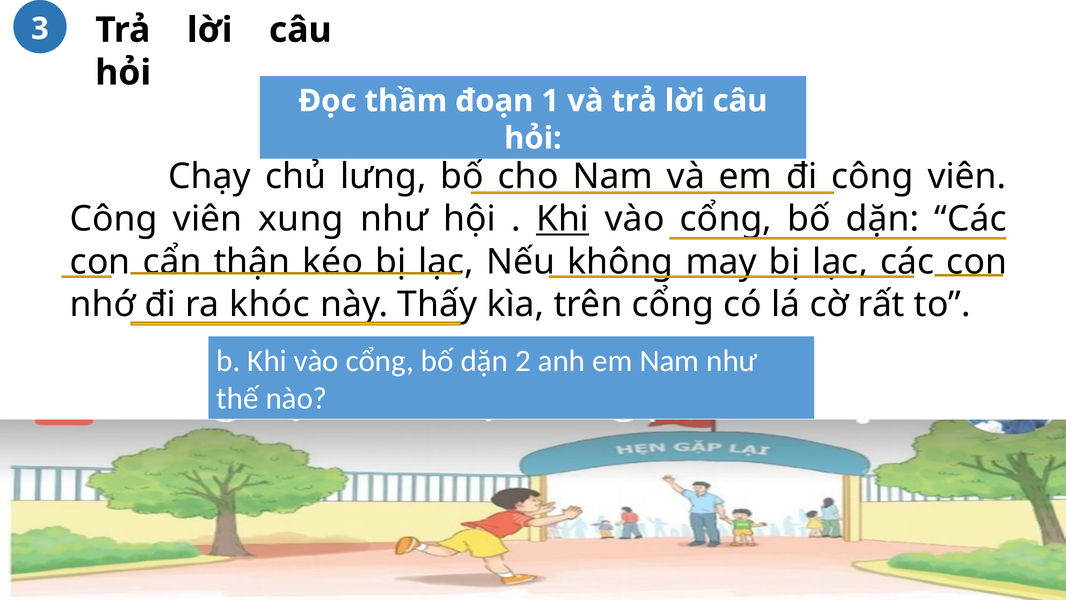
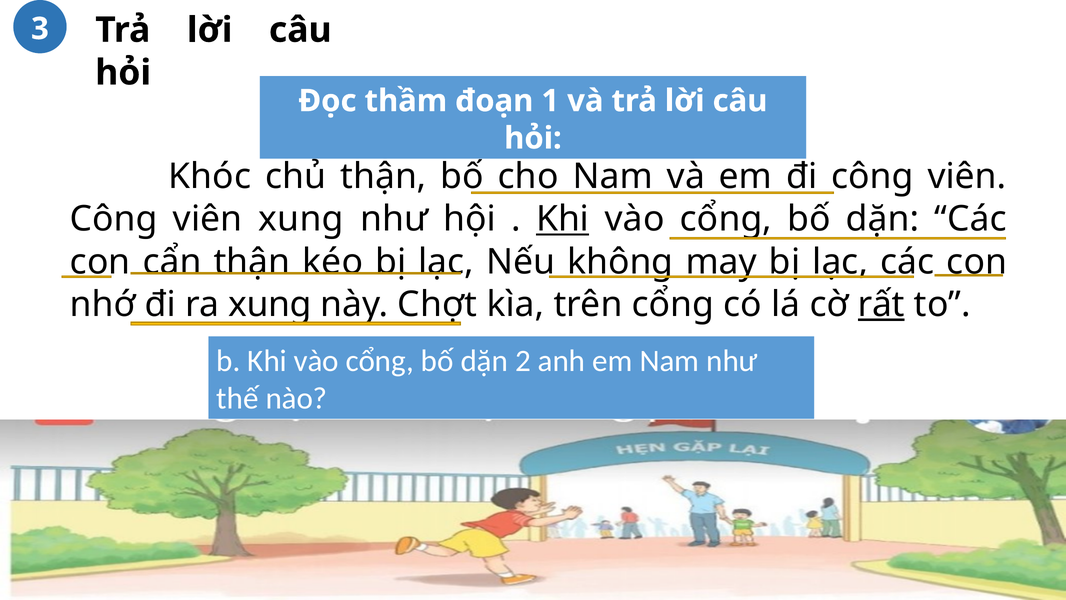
Chạy: Chạy -> Khóc (210, 176)
chủ lưng: lưng -> thận (383, 176)
ra khóc: khóc -> xung (270, 304)
Thấy: Thấy -> Chợt (437, 304)
rất underline: none -> present (881, 304)
